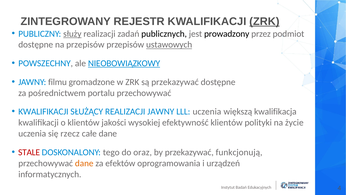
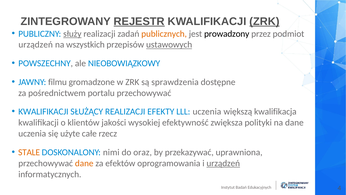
REJESTR underline: none -> present (139, 21)
publicznych colour: black -> orange (164, 34)
dostępne: dostępne -> urządzeń (36, 45)
na przepisów: przepisów -> wszystkich (85, 45)
NIEOBOWIĄZKOWY underline: present -> none (124, 63)
są przekazywać: przekazywać -> sprawdzenia (175, 82)
REALIZACJI JAWNY: JAWNY -> EFEKTY (161, 111)
efektywność klientów: klientów -> zwiększa (227, 122)
na życie: życie -> dane (294, 122)
rzecz: rzecz -> użyte (70, 133)
całe dane: dane -> rzecz (108, 133)
STALE colour: red -> orange (29, 152)
tego: tego -> nimi (111, 152)
funkcjonują: funkcjonują -> uprawniona (239, 152)
urządzeń underline: none -> present (223, 163)
